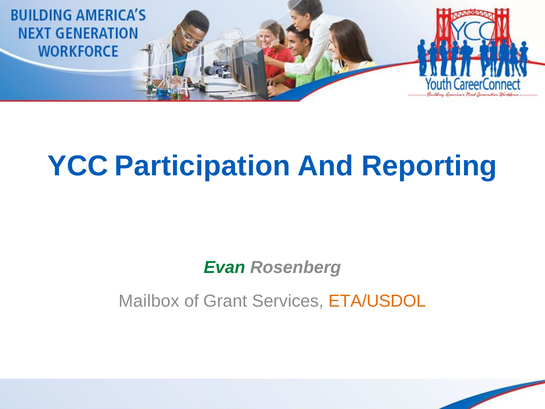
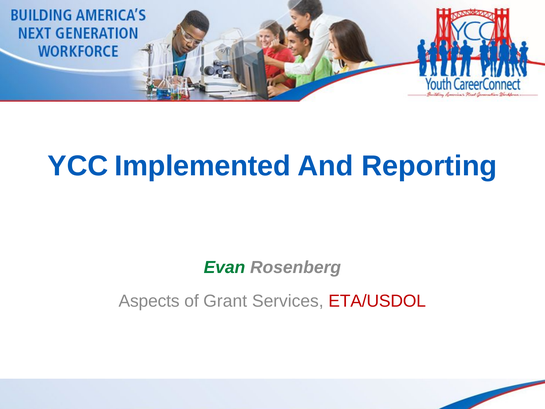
Participation: Participation -> Implemented (203, 166)
Mailbox: Mailbox -> Aspects (149, 301)
ETA/USDOL colour: orange -> red (377, 301)
